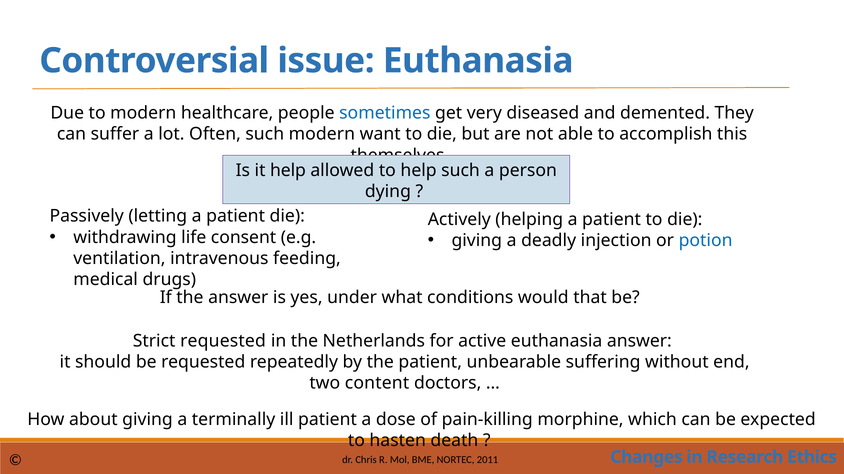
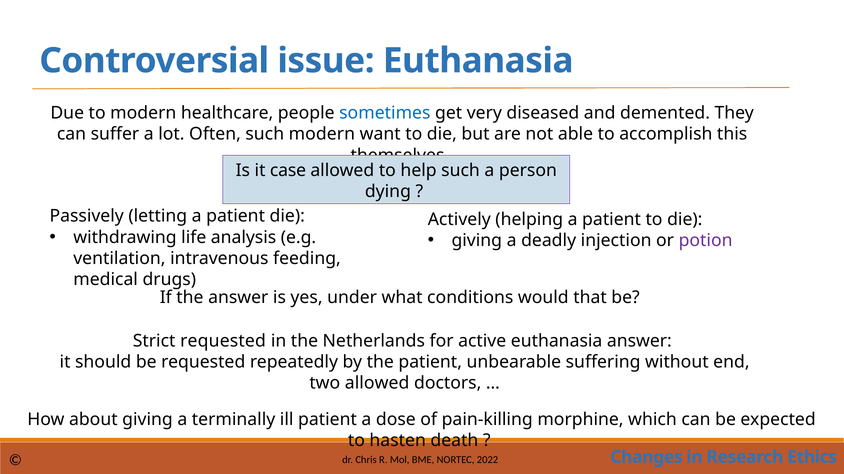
it help: help -> case (288, 171)
consent: consent -> analysis (244, 238)
potion colour: blue -> purple (706, 241)
two content: content -> allowed (377, 384)
2011: 2011 -> 2022 (488, 460)
